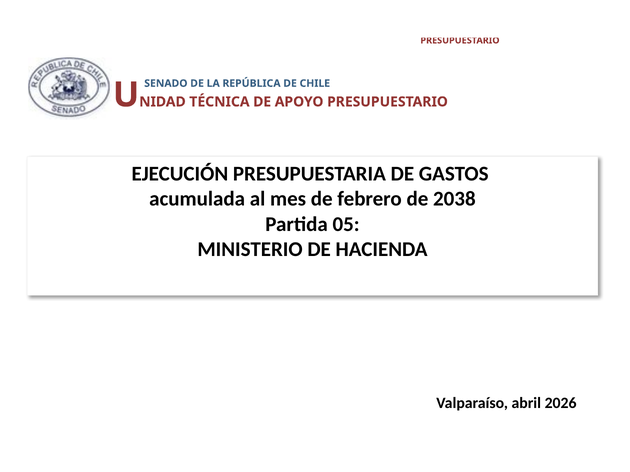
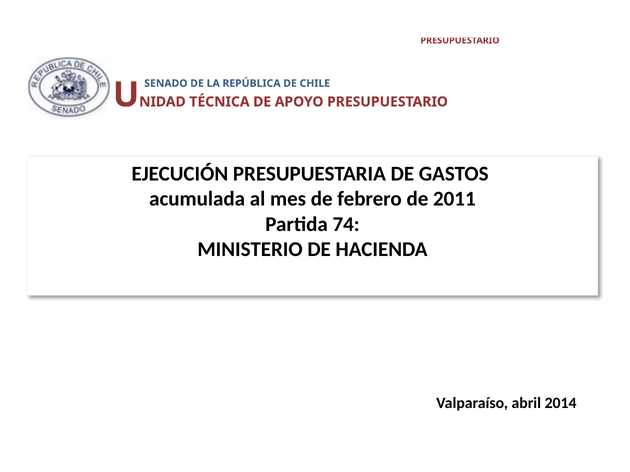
2038: 2038 -> 2011 (454, 199)
05: 05 -> 74 (346, 224)
2026: 2026 -> 2014 (561, 404)
